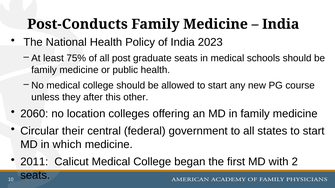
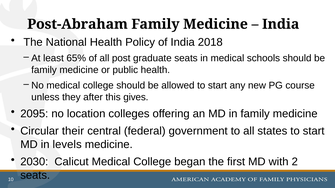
Post-Conducts: Post-Conducts -> Post-Abraham (78, 24)
2023: 2023 -> 2018 (210, 42)
75%: 75% -> 65% (76, 58)
other: other -> gives (136, 97)
2060: 2060 -> 2095 (34, 114)
which: which -> levels (67, 145)
2011: 2011 -> 2030 (34, 162)
